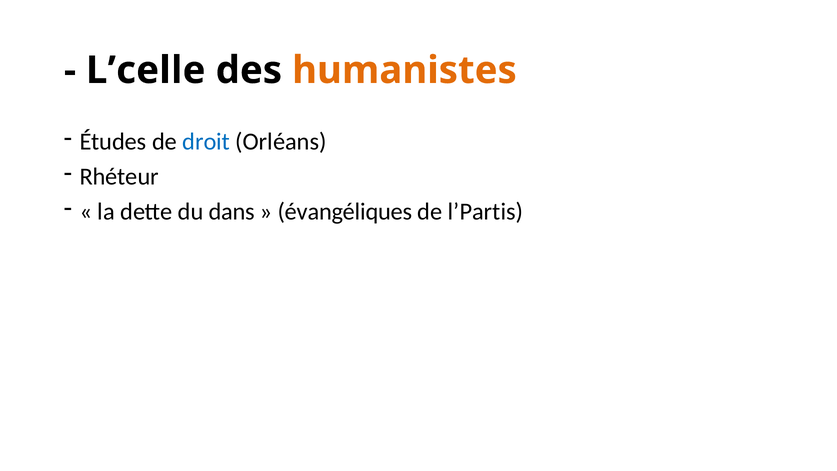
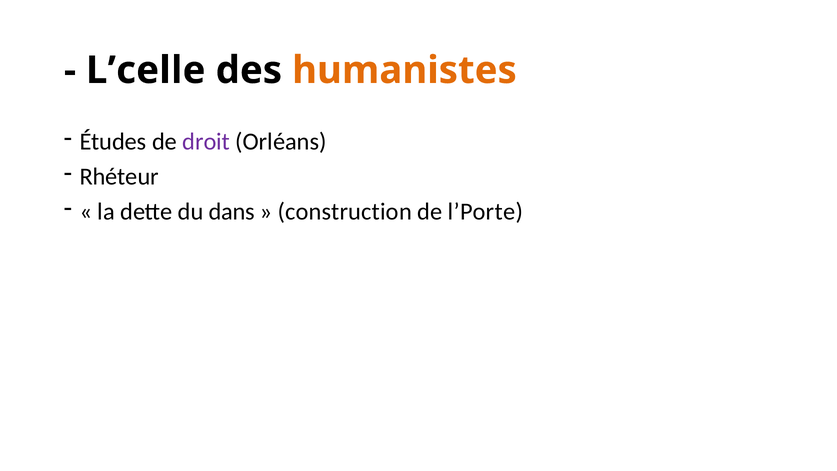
droit colour: blue -> purple (206, 142)
évangéliques: évangéliques -> construction (345, 212)
l’Partis: l’Partis -> l’Porte (485, 212)
